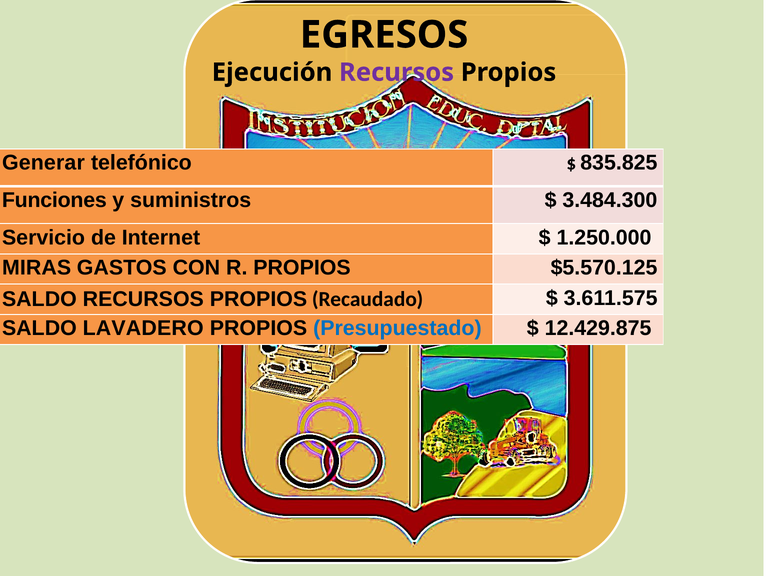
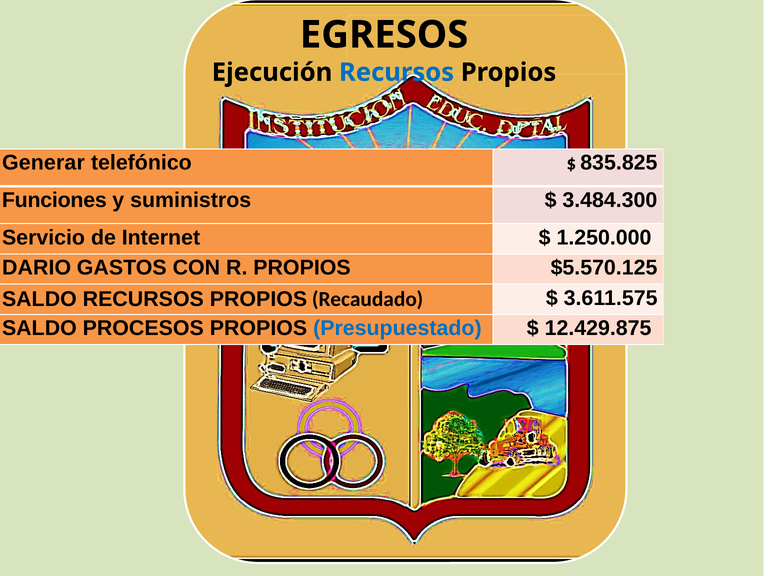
Recursos colour: purple -> blue (397, 72)
MIRAS: MIRAS -> DARIO (37, 268)
LAVADERO: LAVADERO -> PROCESOS (143, 328)
